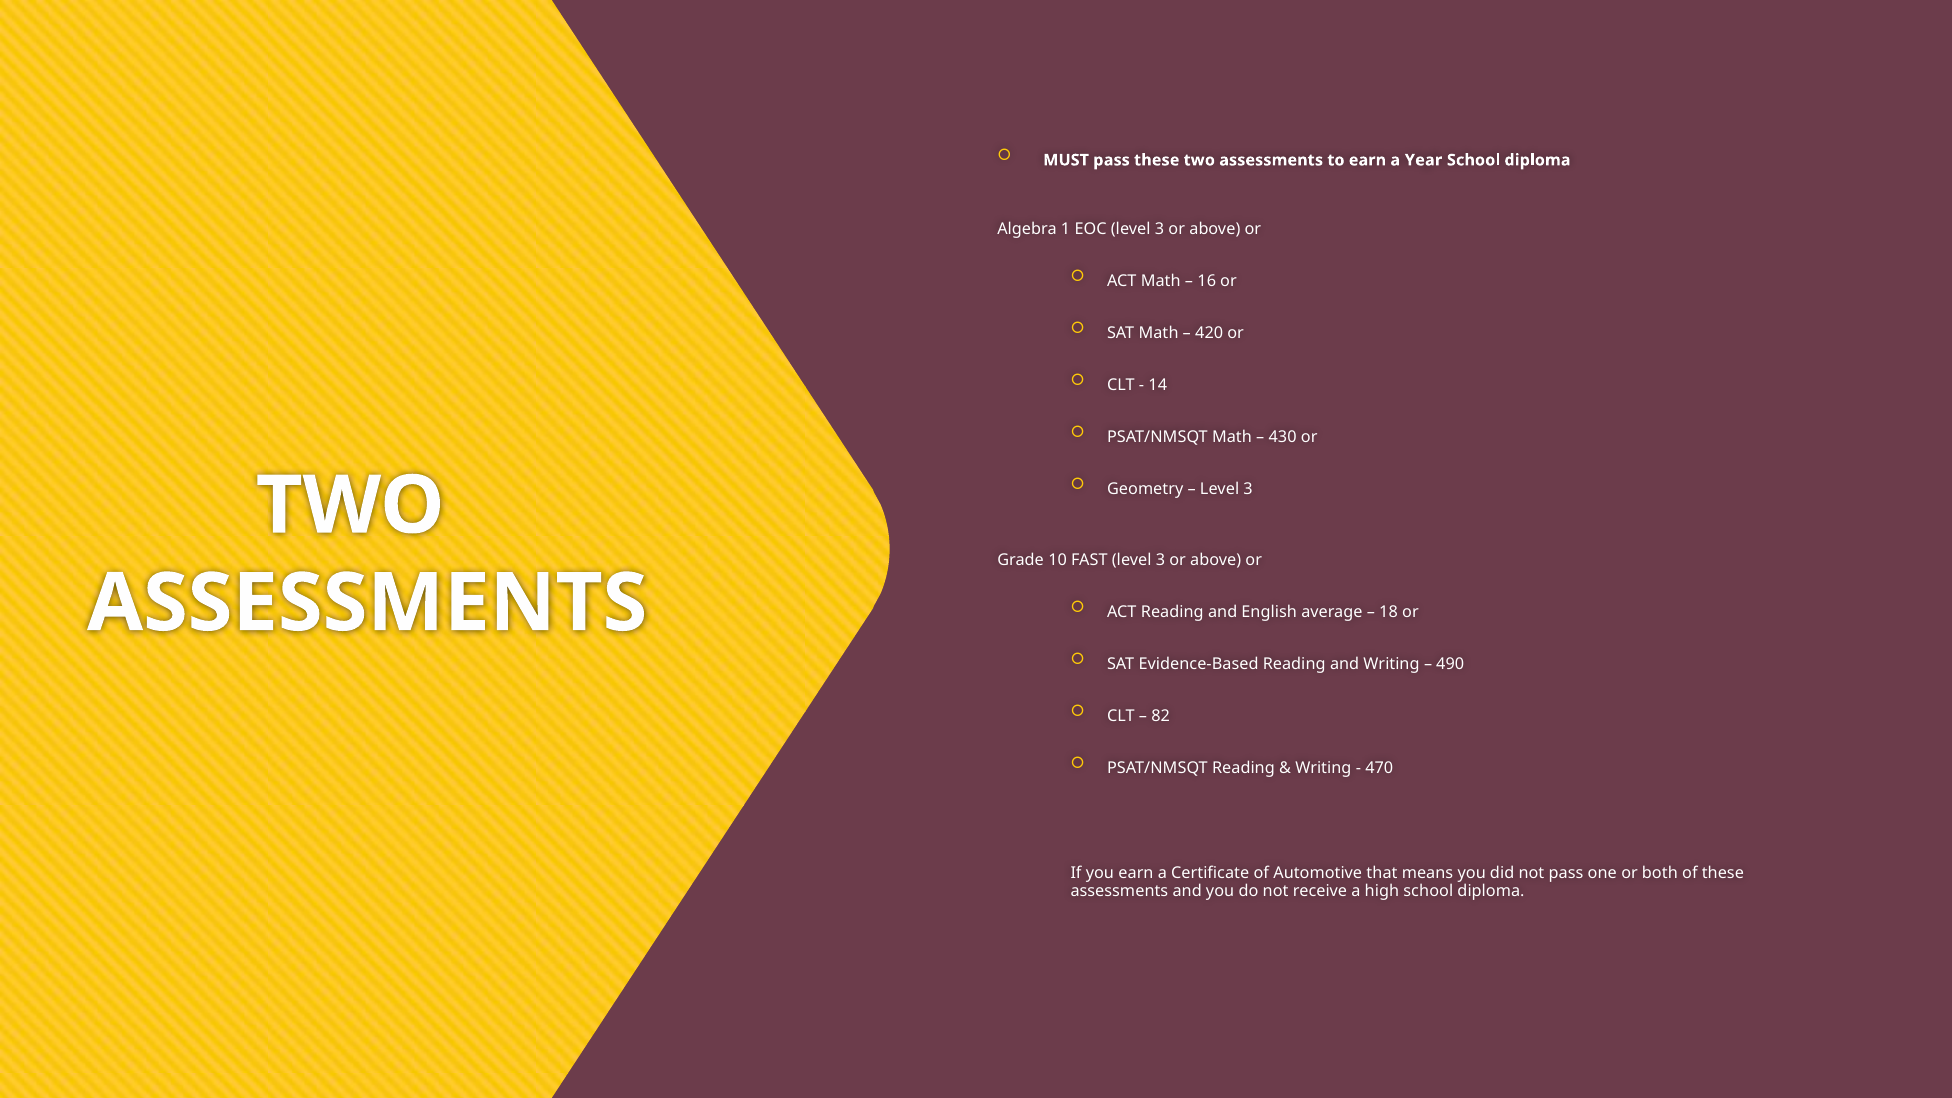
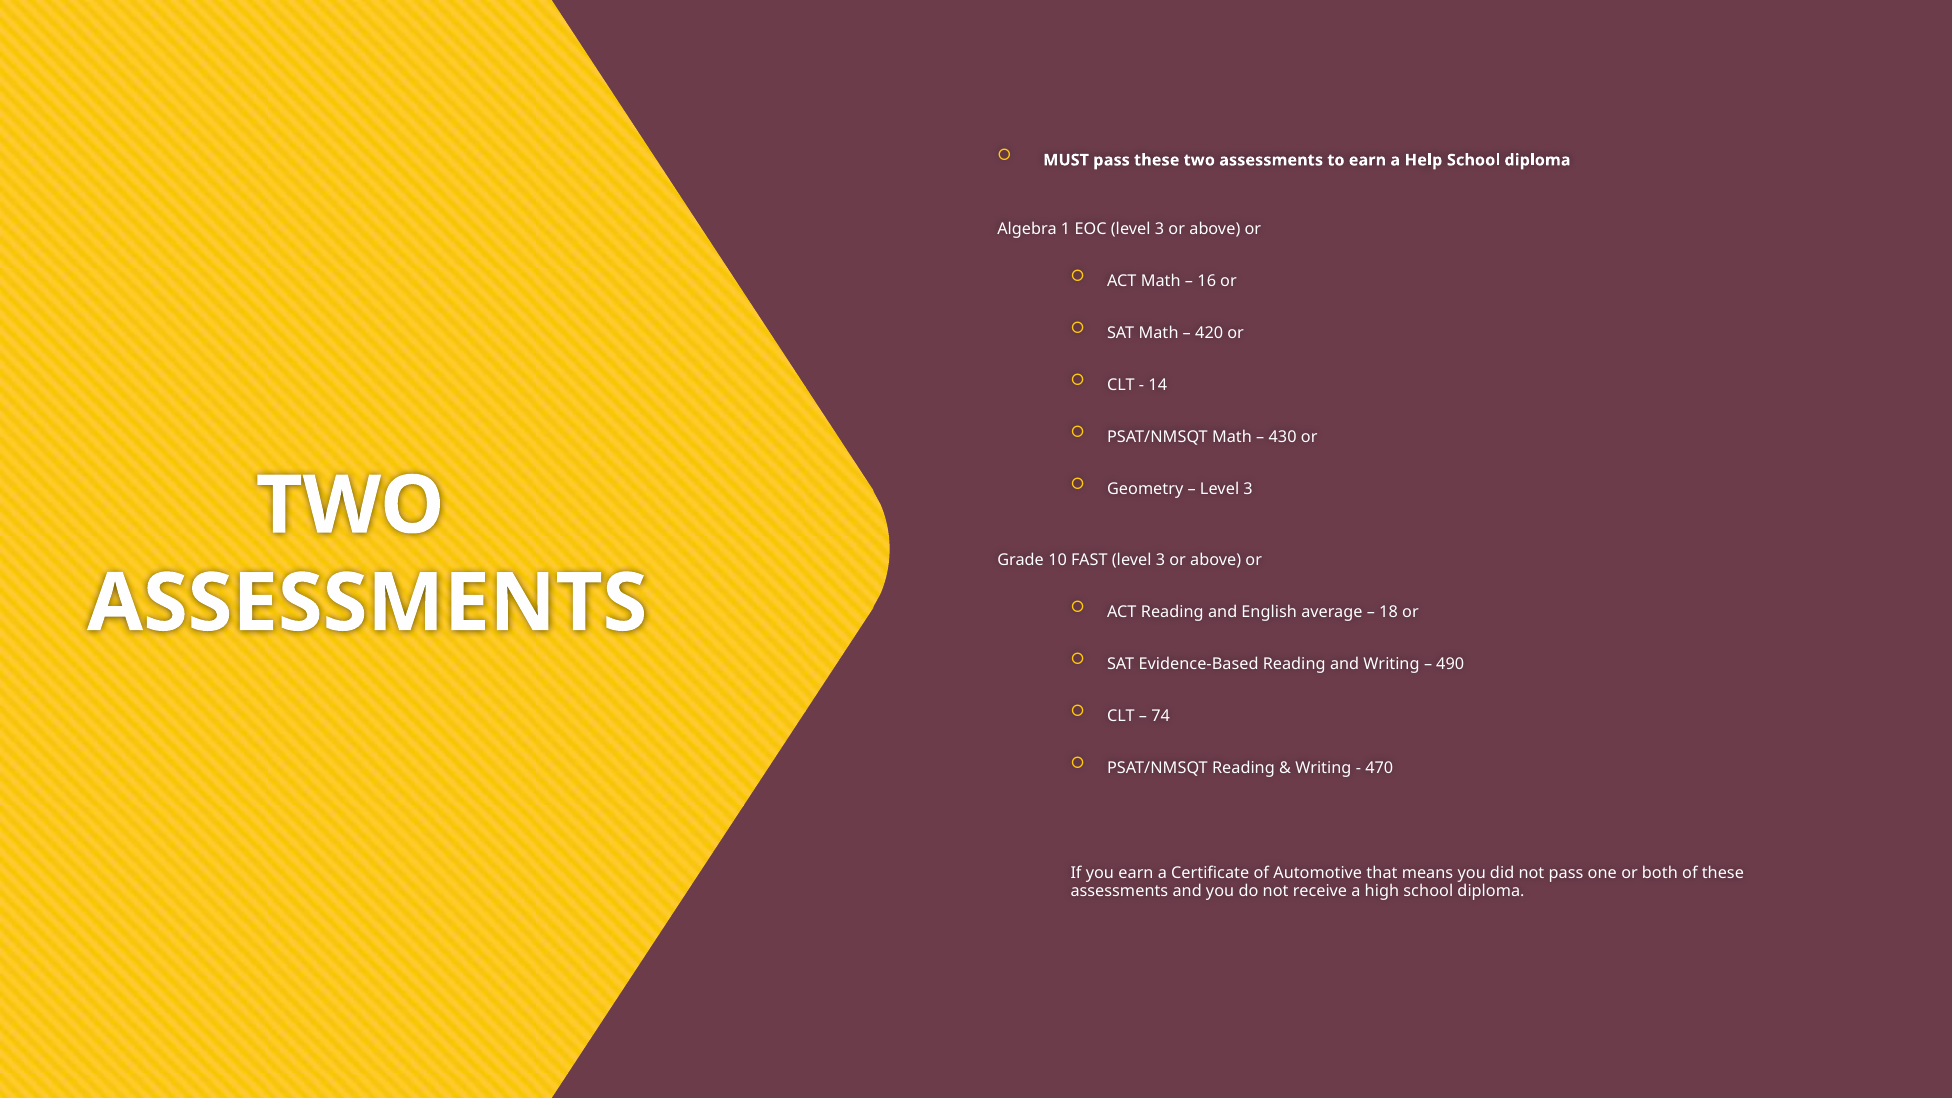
Year: Year -> Help (1423, 160)
82: 82 -> 74 (1161, 716)
